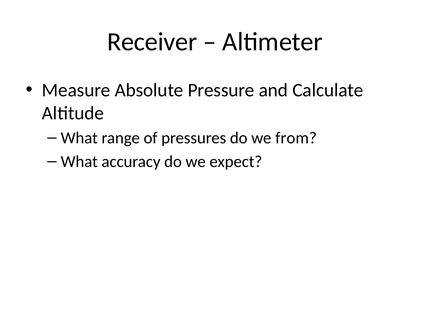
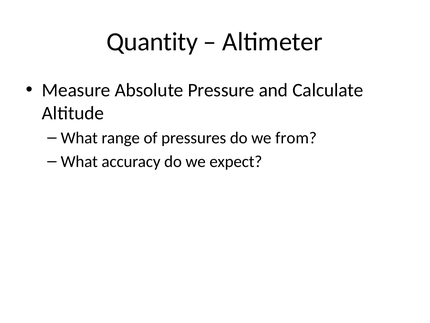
Receiver: Receiver -> Quantity (152, 42)
